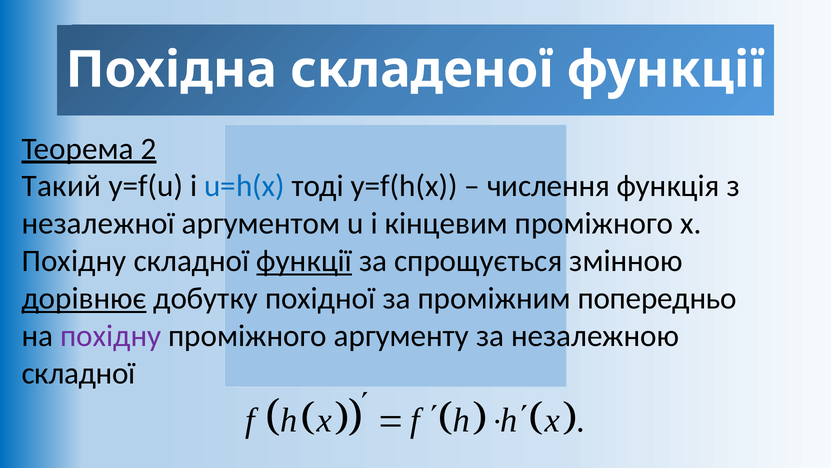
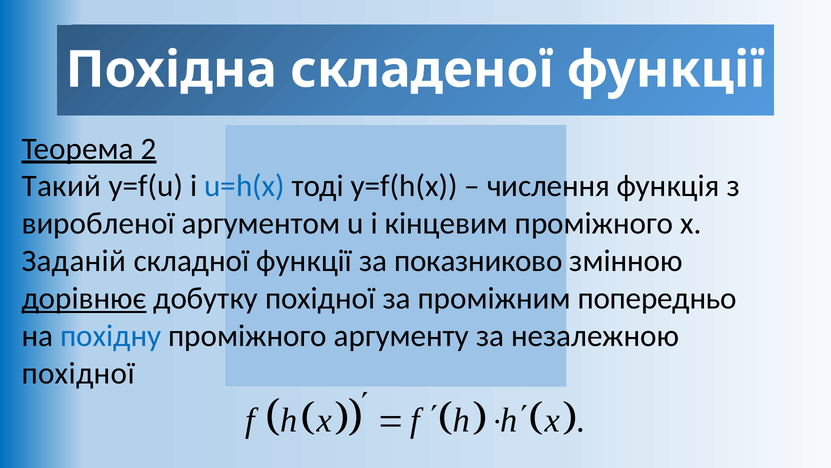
незалежної: незалежної -> виробленої (98, 223)
Похідну: Похідну -> Заданій (74, 261)
функції underline: present -> none (304, 261)
спрощується: спрощується -> показниково (478, 261)
похідну colour: purple -> blue (111, 336)
складної: складної -> похідної (78, 373)
